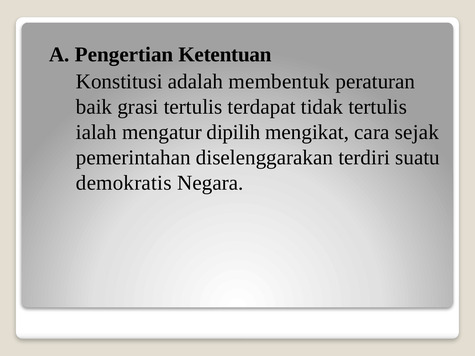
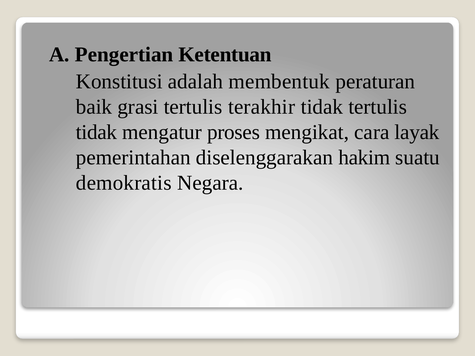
terdapat: terdapat -> terakhir (262, 107)
ialah: ialah -> tidak (96, 132)
dipilih: dipilih -> proses (234, 132)
sejak: sejak -> layak (417, 132)
terdiri: terdiri -> hakim (364, 158)
